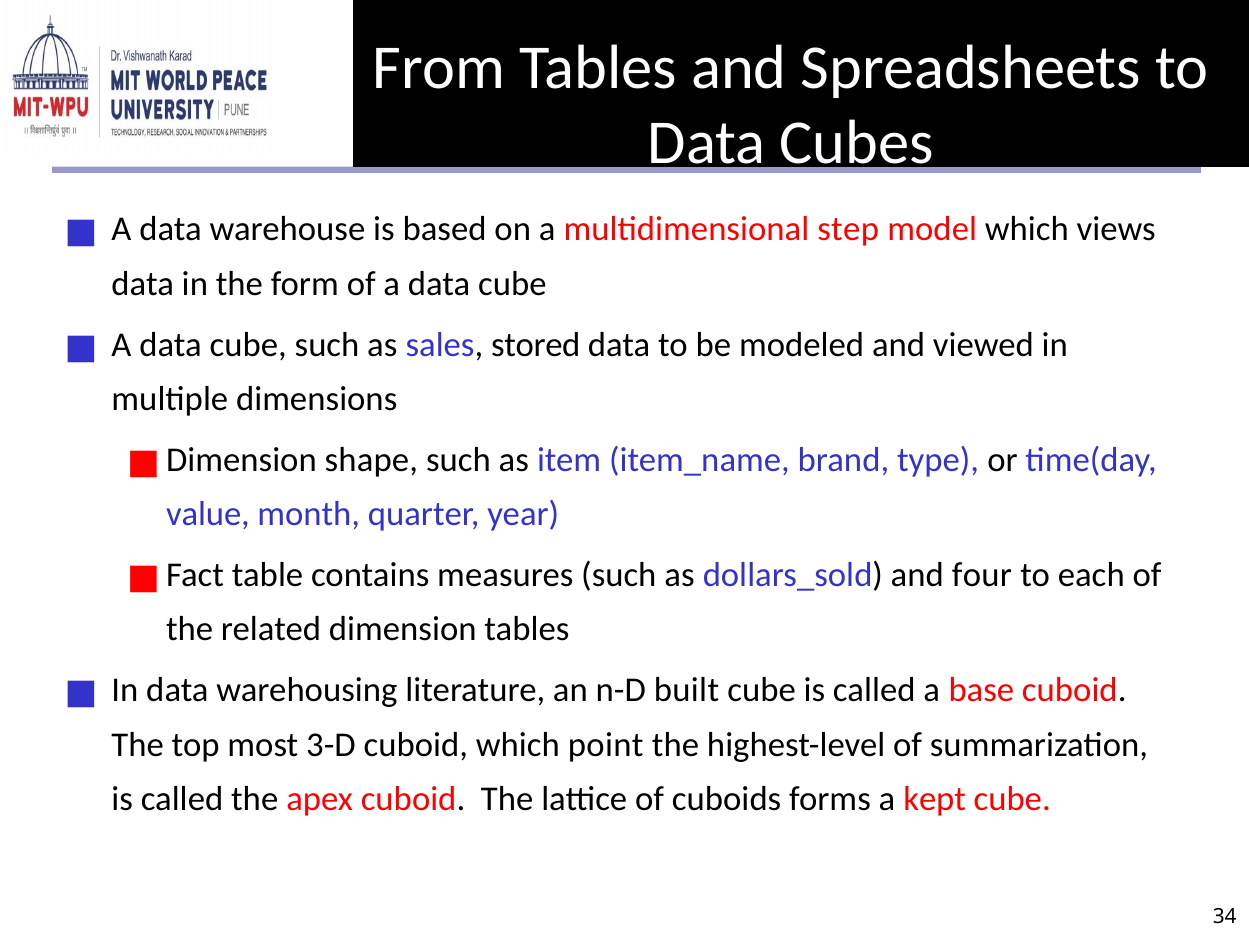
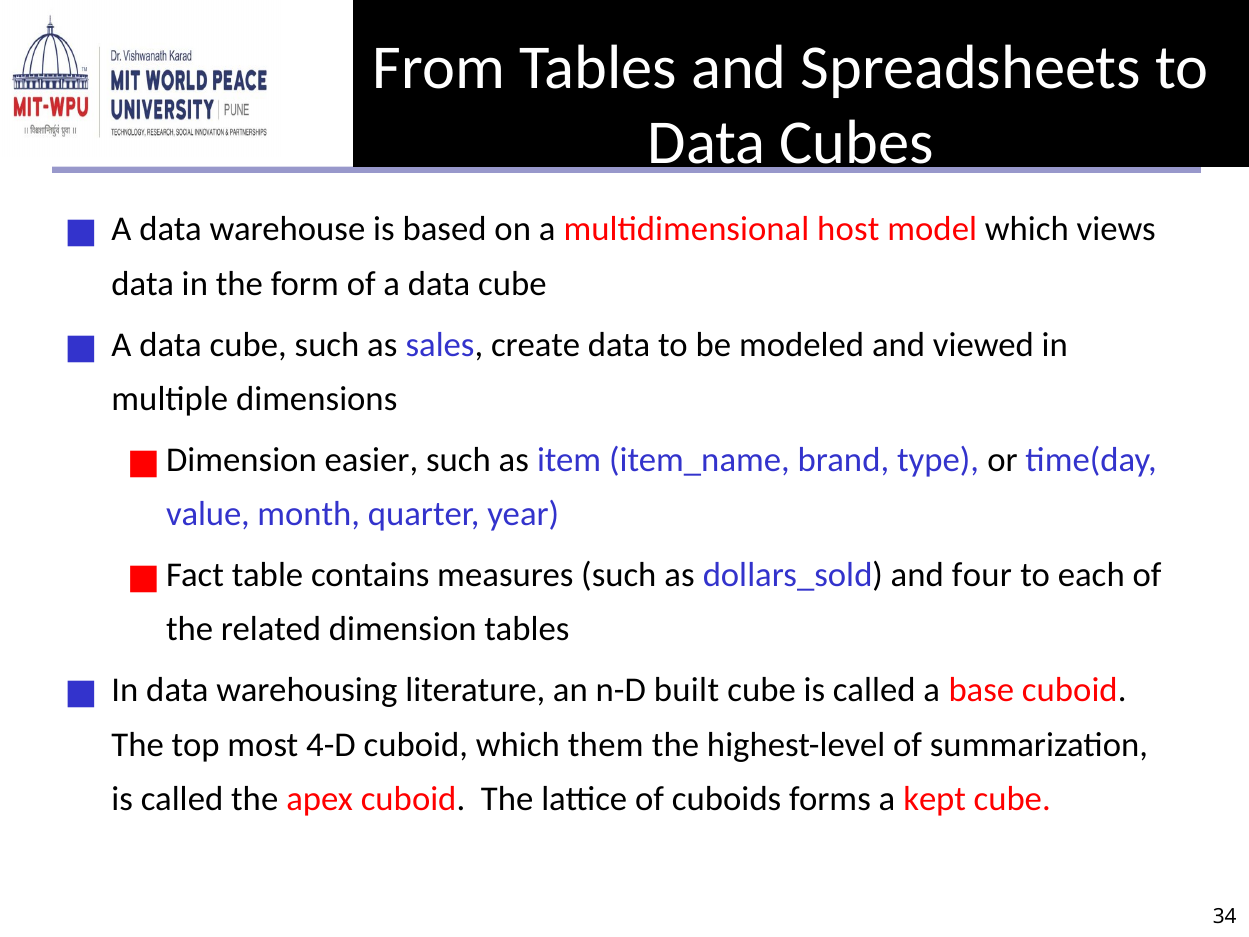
step: step -> host (848, 229)
stored: stored -> create (536, 345)
shape: shape -> easier (371, 460)
3-D: 3-D -> 4-D (331, 744)
point: point -> them (606, 744)
